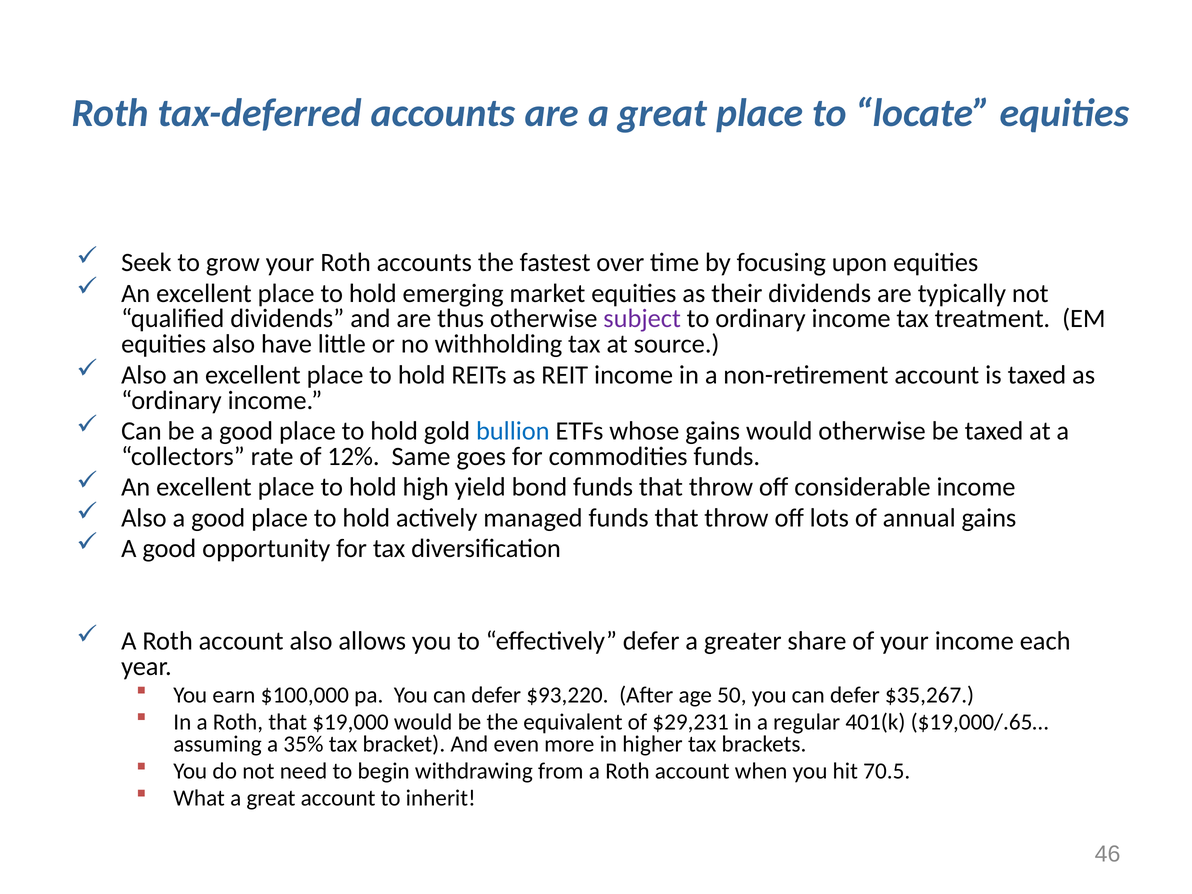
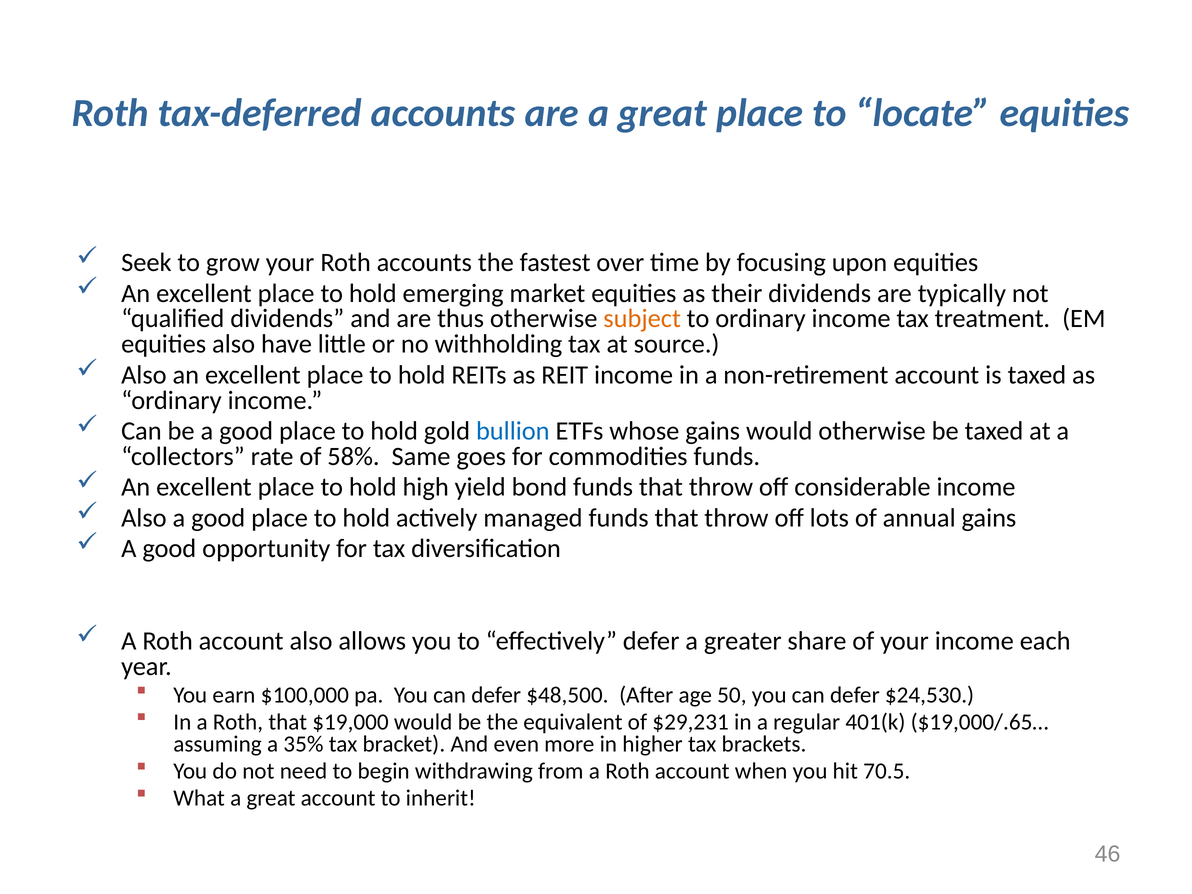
subject colour: purple -> orange (642, 319)
12%: 12% -> 58% (353, 457)
$93,220: $93,220 -> $48,500 (567, 695)
$35,267: $35,267 -> $24,530 (930, 695)
